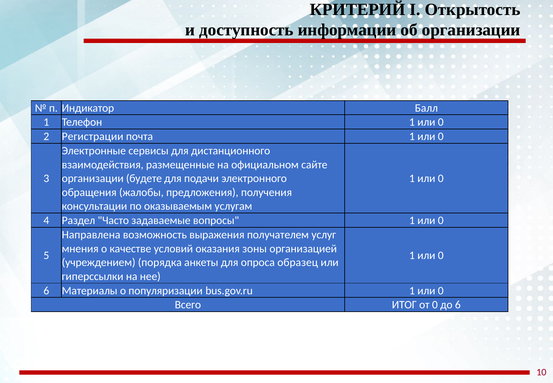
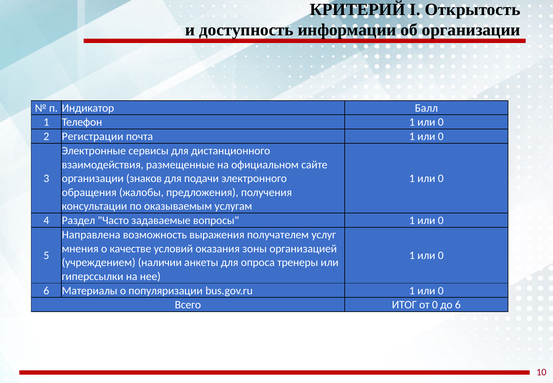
будете: будете -> знаков (144, 178)
порядка: порядка -> наличии (160, 262)
образец: образец -> тренеры (298, 262)
